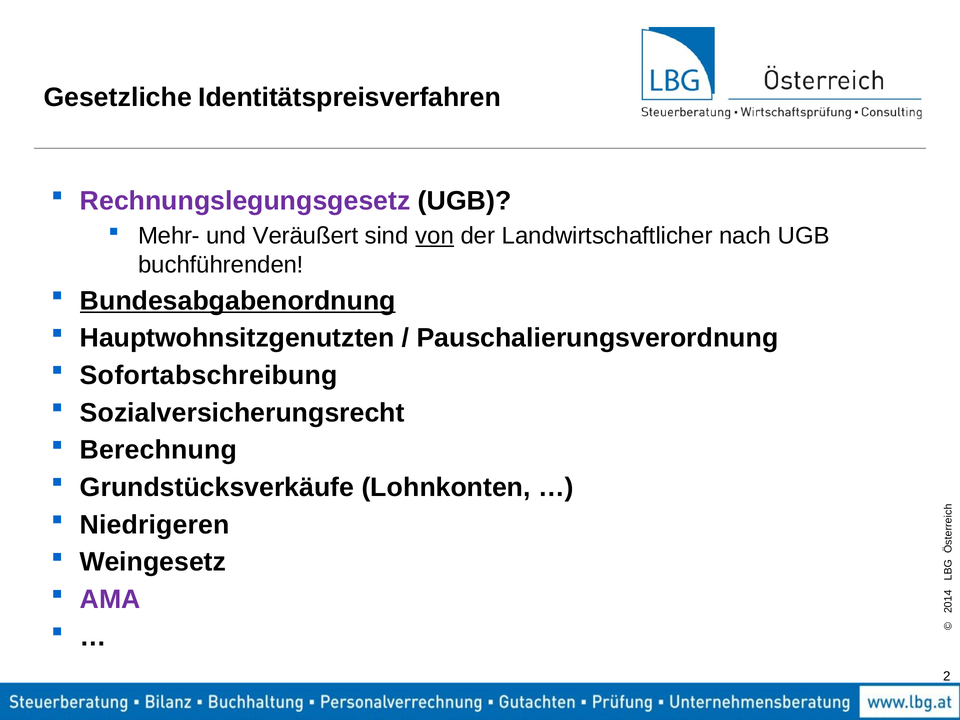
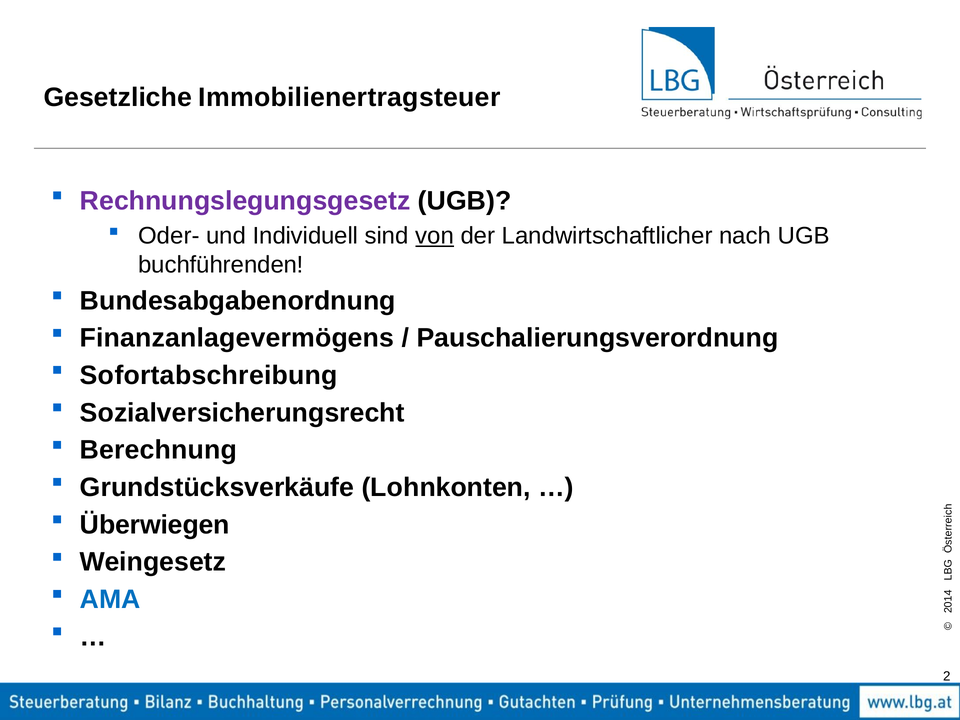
Identitätspreisverfahren: Identitätspreisverfahren -> Immobilienertragsteuer (349, 97)
Mehr-: Mehr- -> Oder- (169, 236)
Veräußert: Veräußert -> Individuell (306, 236)
Bundesabgabenordnung underline: present -> none (238, 301)
Hauptwohnsitzgenutzten: Hauptwohnsitzgenutzten -> Finanzanlagevermögens (237, 338)
Niedrigeren: Niedrigeren -> Überwiegen (155, 525)
AMA colour: purple -> blue (110, 599)
